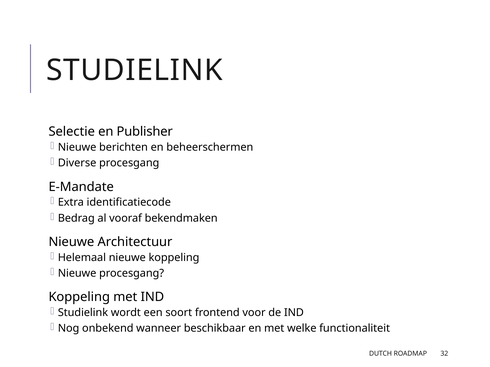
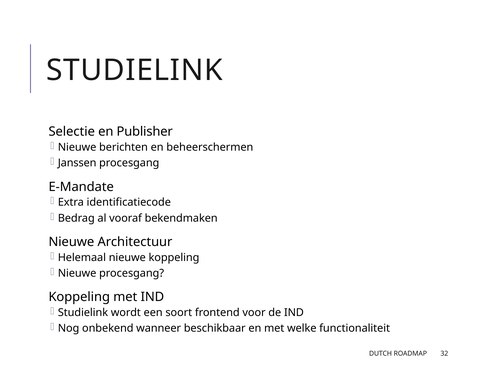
Diverse: Diverse -> Janssen (77, 163)
